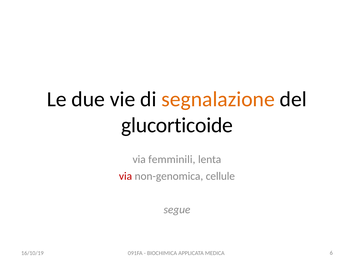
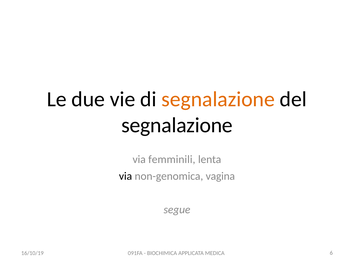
glucorticoide: glucorticoide -> segnalazione (177, 125)
via colour: red -> black (126, 177)
cellule: cellule -> vagina (220, 177)
